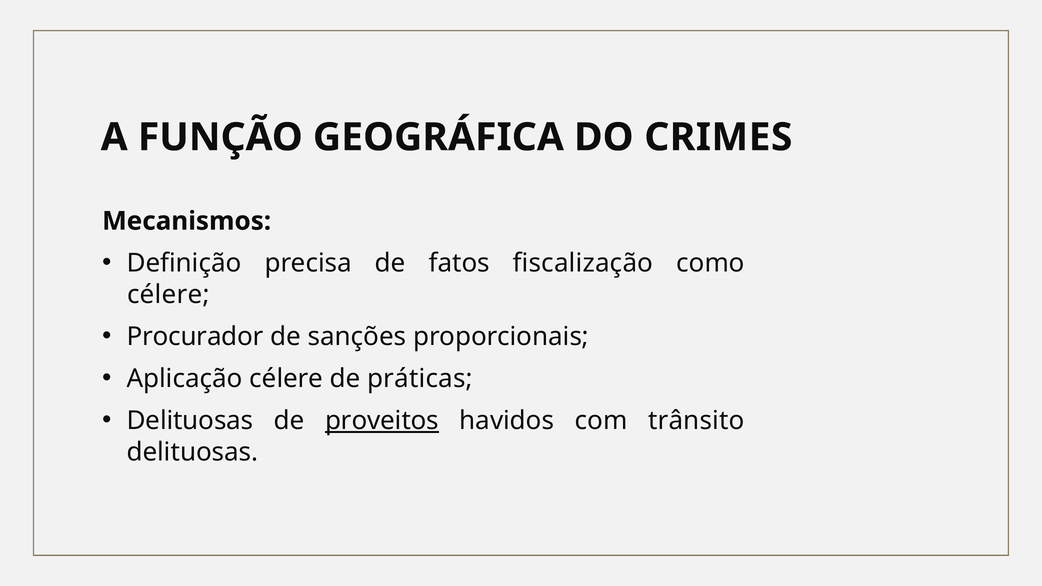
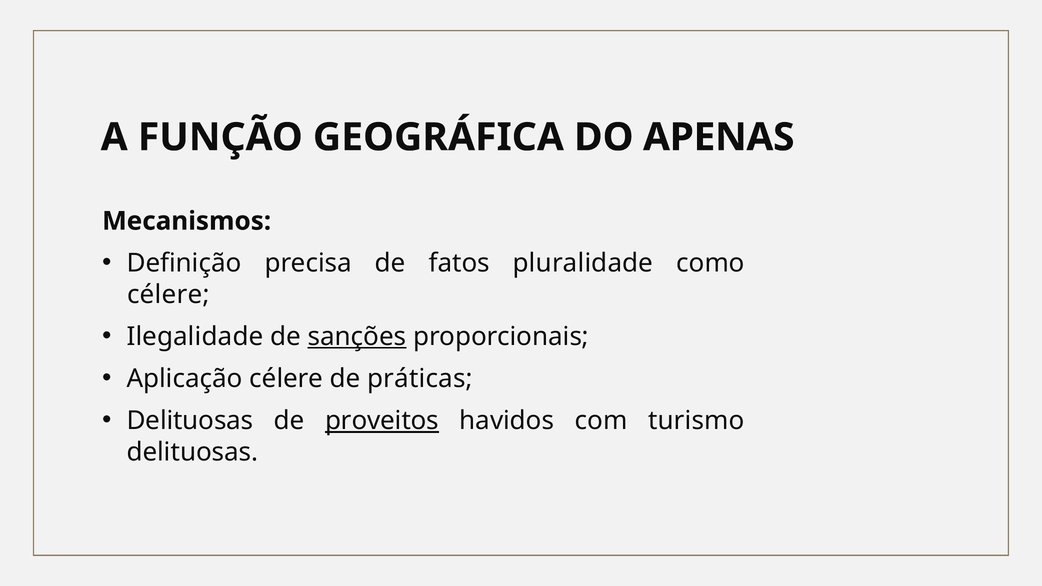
CRIMES: CRIMES -> APENAS (719, 137)
fiscalização: fiscalização -> pluralidade (583, 263)
Procurador: Procurador -> Ilegalidade (195, 337)
sanções underline: none -> present (357, 337)
trânsito: trânsito -> turismo (696, 421)
